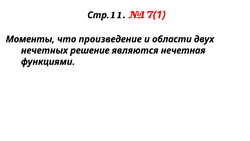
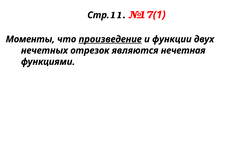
произведение underline: none -> present (110, 39)
области: области -> функции (172, 39)
решение: решение -> отрезок (90, 50)
